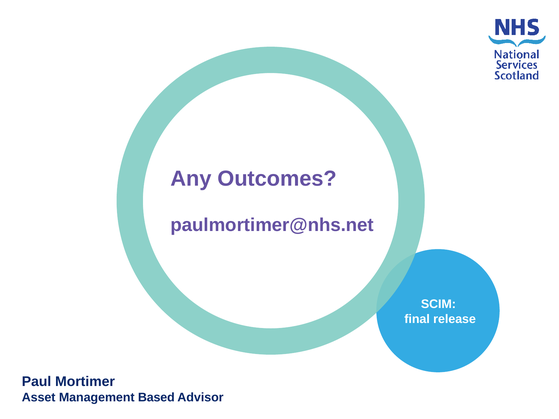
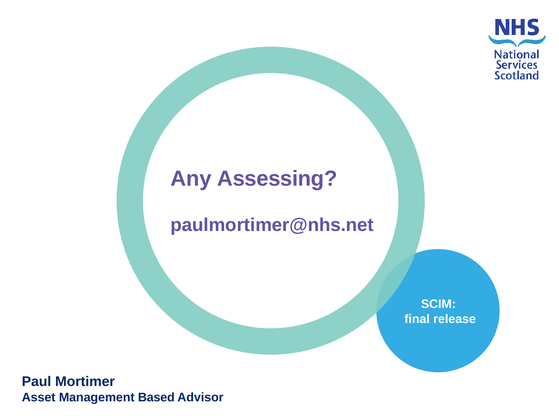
Outcomes: Outcomes -> Assessing (277, 179)
